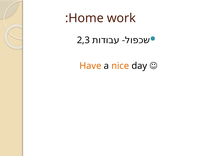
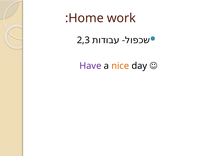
Have colour: orange -> purple (90, 66)
